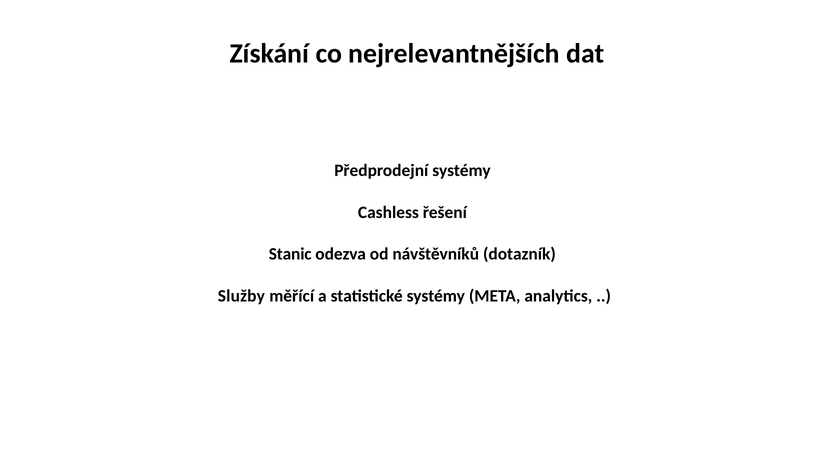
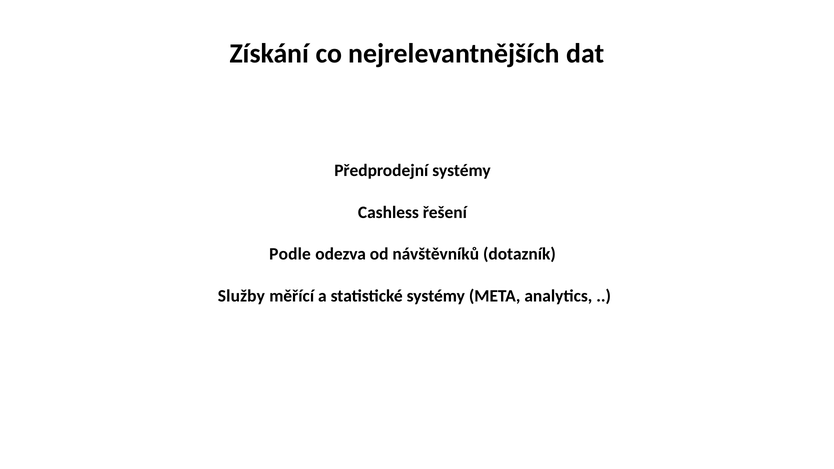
Stanic: Stanic -> Podle (290, 254)
